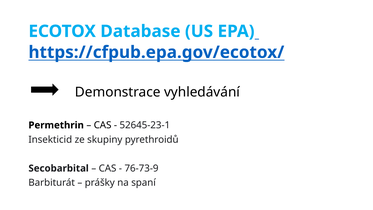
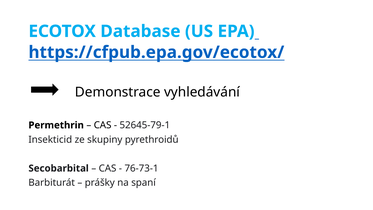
52645-23-1: 52645-23-1 -> 52645-79-1 (145, 125)
76-73-9: 76-73-9 -> 76-73-1 (141, 168)
